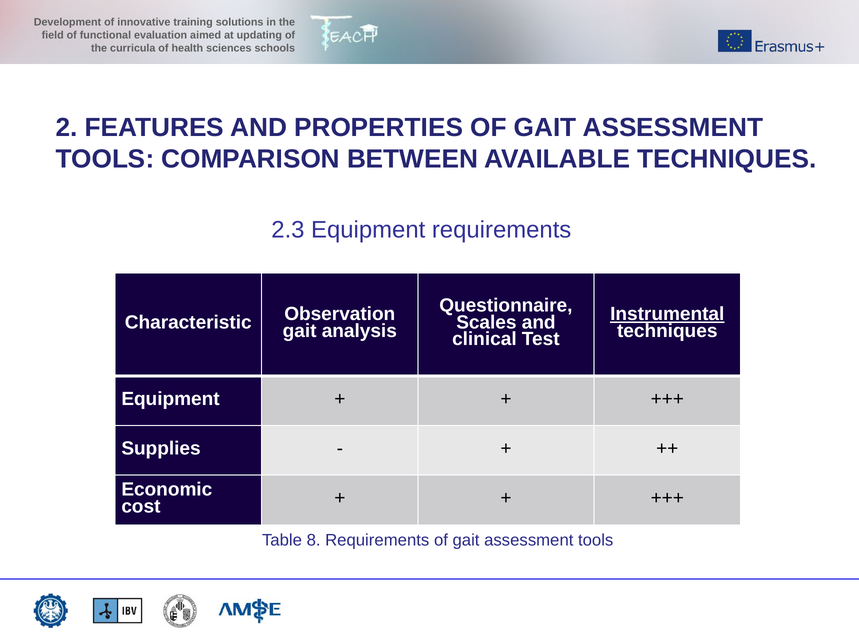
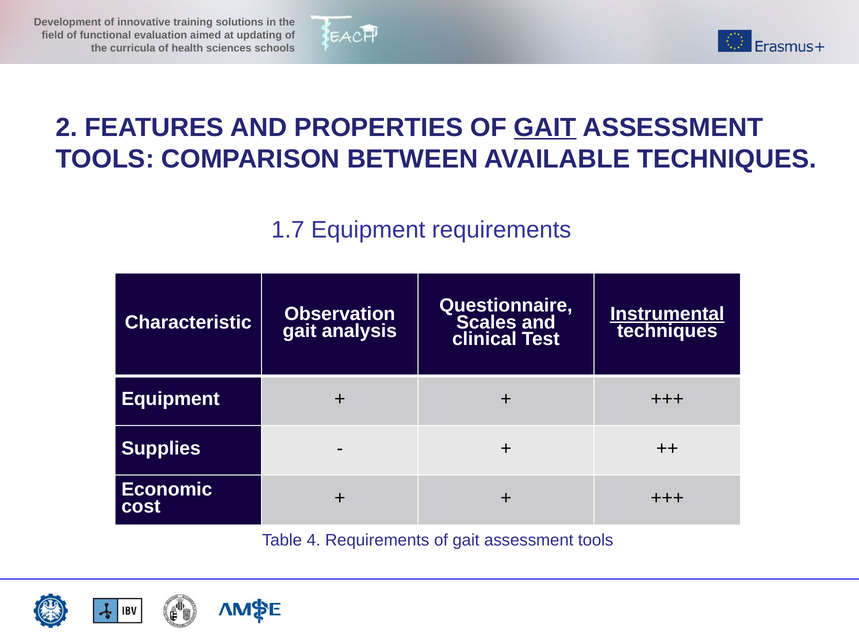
GAIT underline: none -> present (545, 127)
2.3: 2.3 -> 1.7 (288, 230)
8: 8 -> 4 (314, 540)
